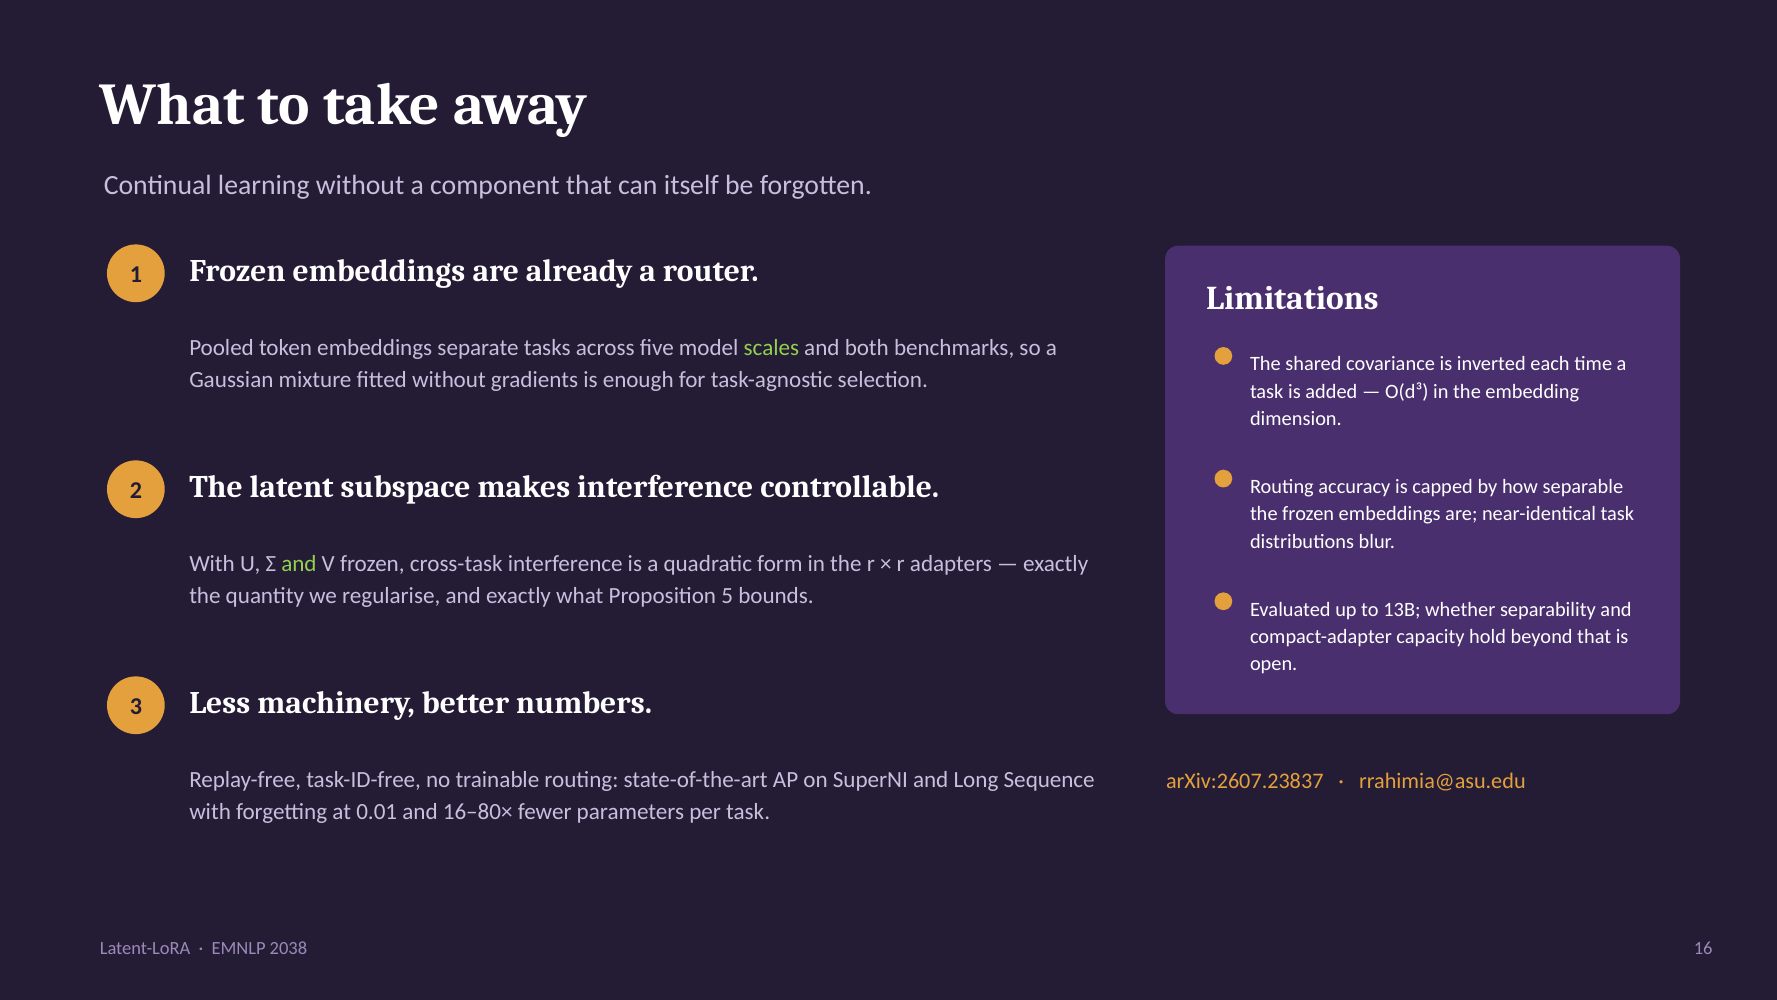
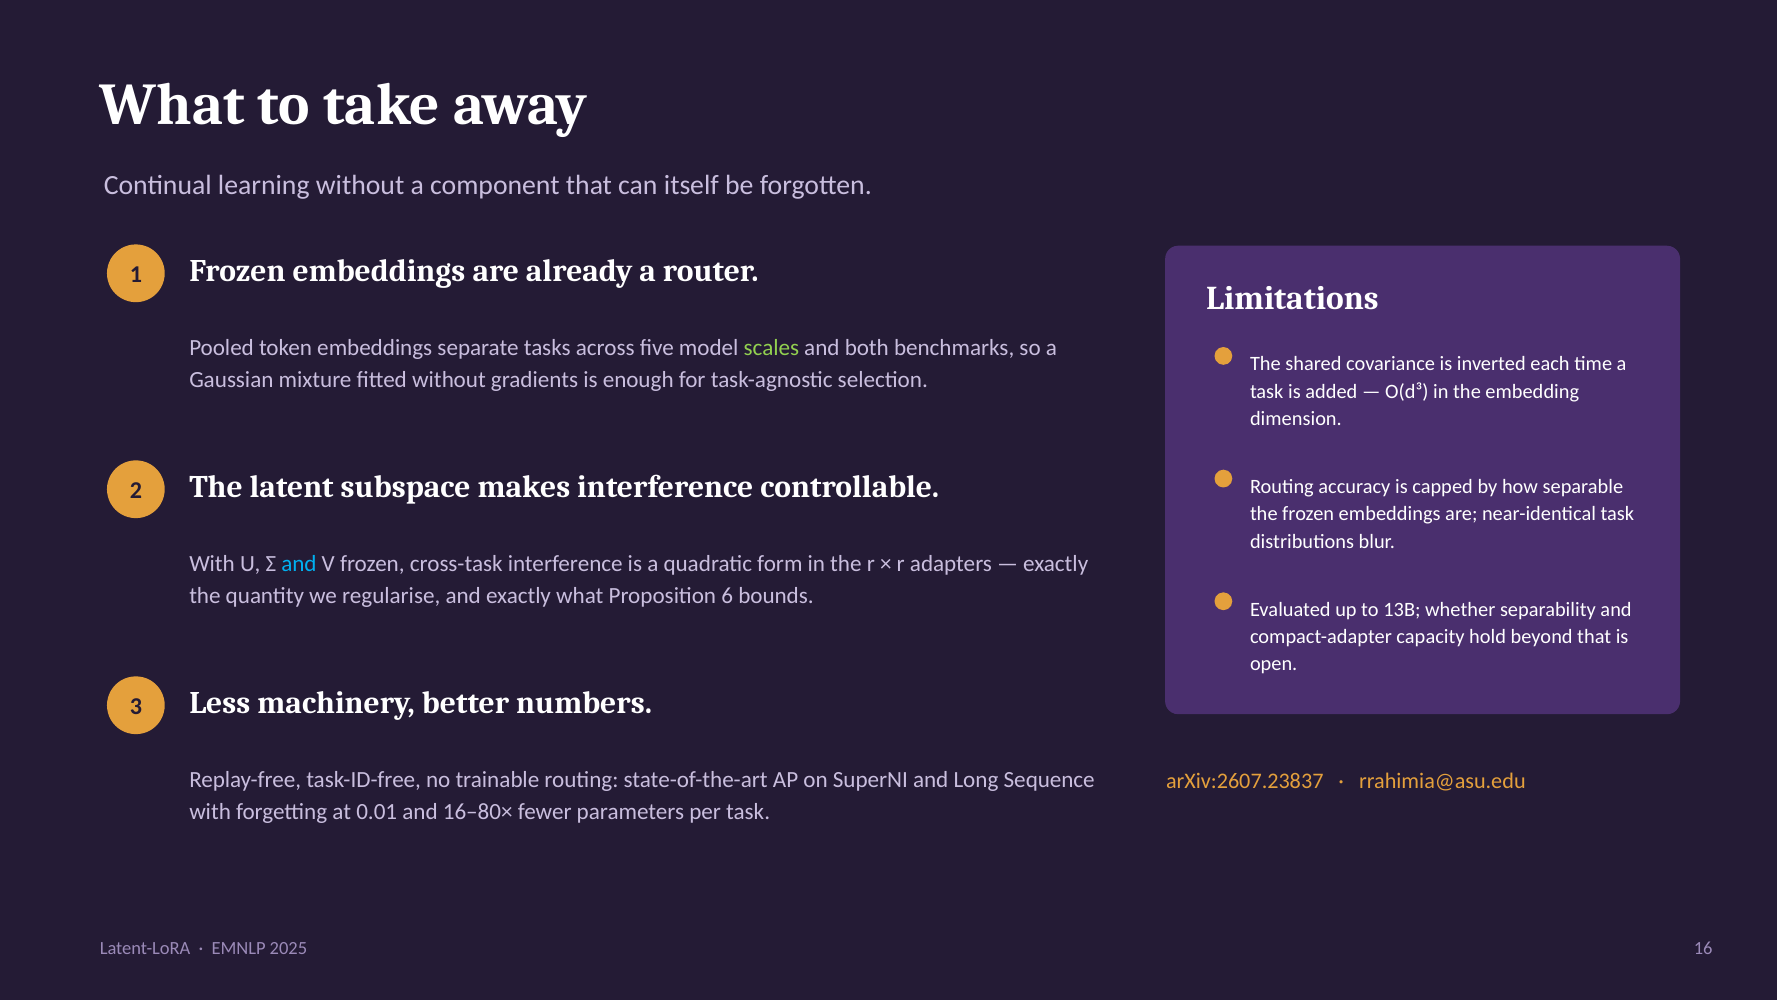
and colour: light green -> light blue (299, 564)
5: 5 -> 6 (727, 596)
2038: 2038 -> 2025 (288, 947)
